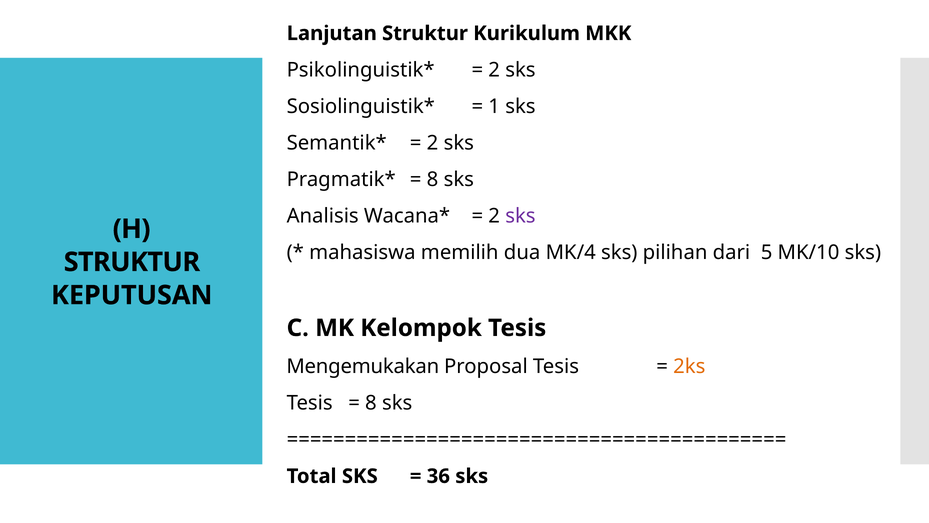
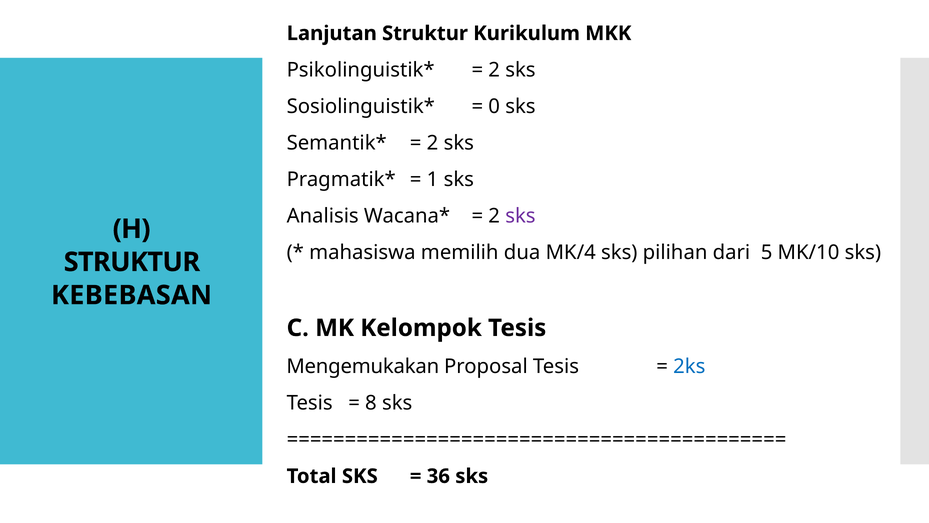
1: 1 -> 0 (494, 106)
8: 8 -> 1 (433, 179)
KEPUTUSAN: KEPUTUSAN -> KEBEBASAN (132, 295)
2ks colour: orange -> blue (689, 366)
